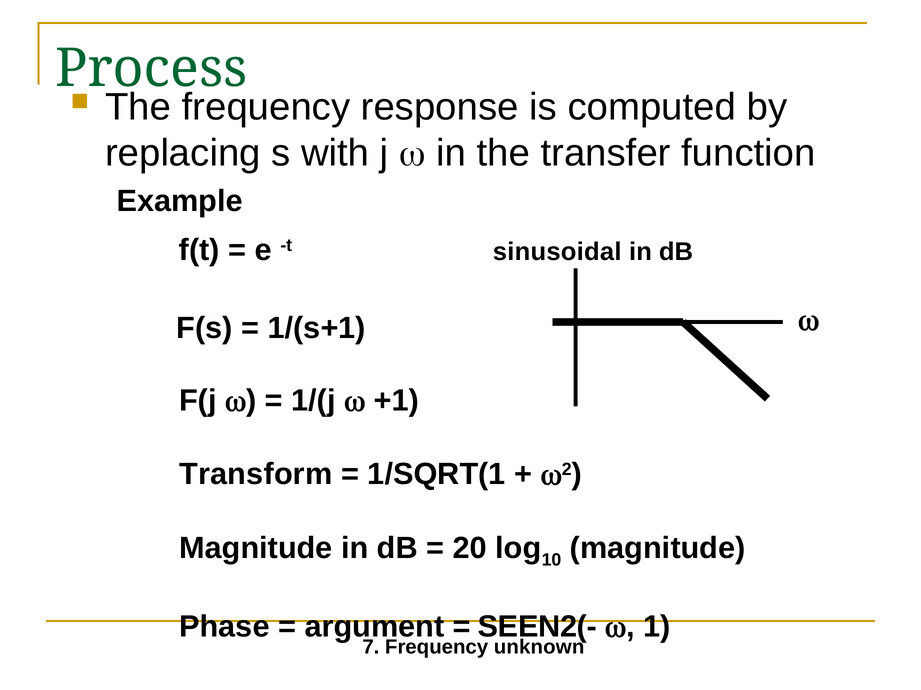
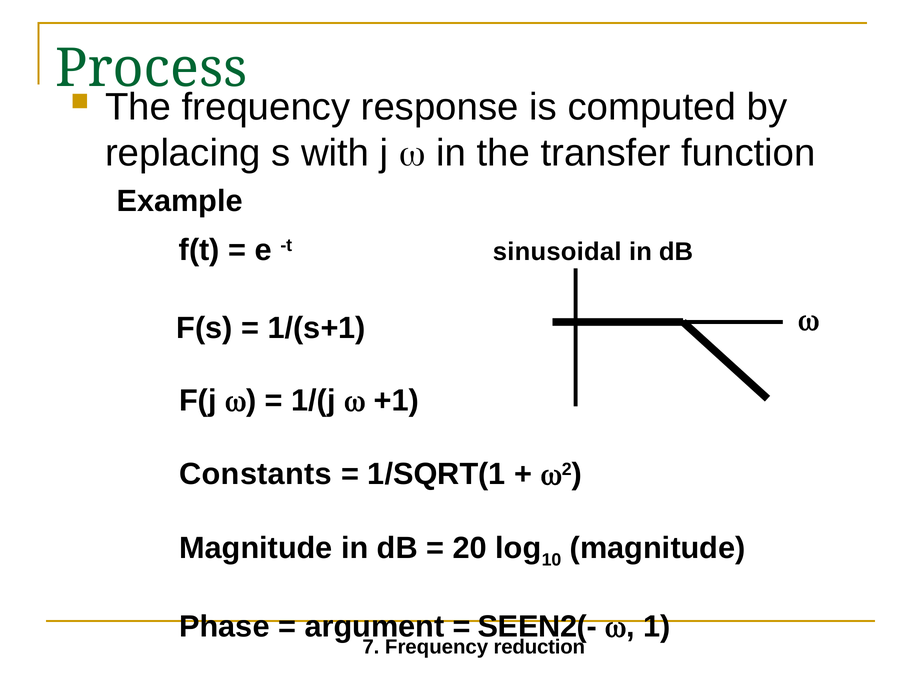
Transform: Transform -> Constants (256, 475)
unknown: unknown -> reduction (539, 648)
